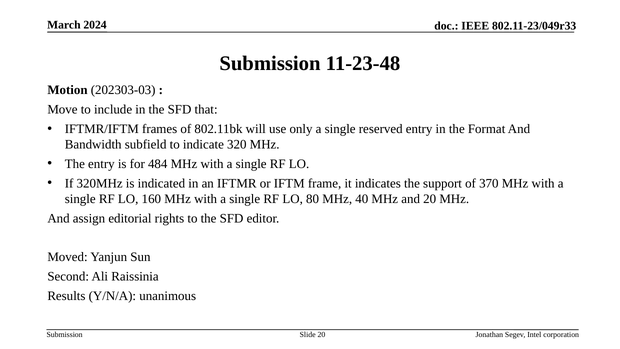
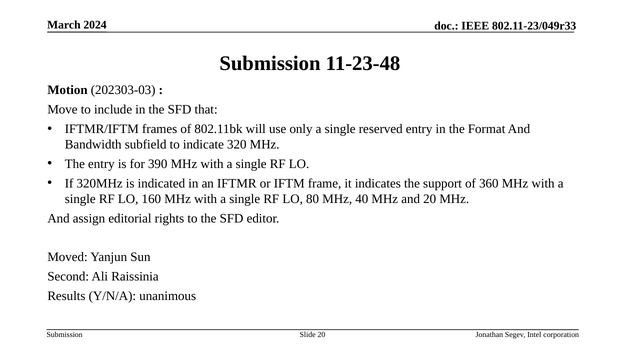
484: 484 -> 390 (158, 164)
370: 370 -> 360 (489, 183)
